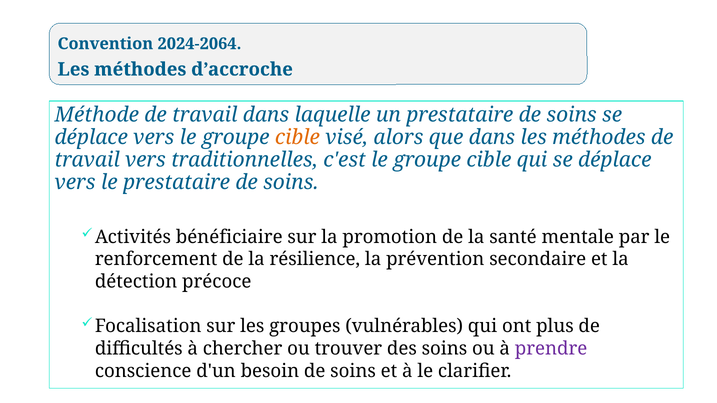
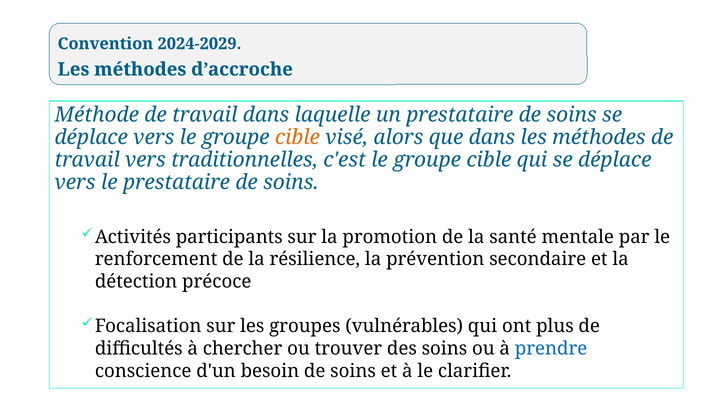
2024-2064: 2024-2064 -> 2024-2029 (199, 44)
bénéficiaire: bénéficiaire -> participants (229, 237)
prendre colour: purple -> blue (551, 349)
